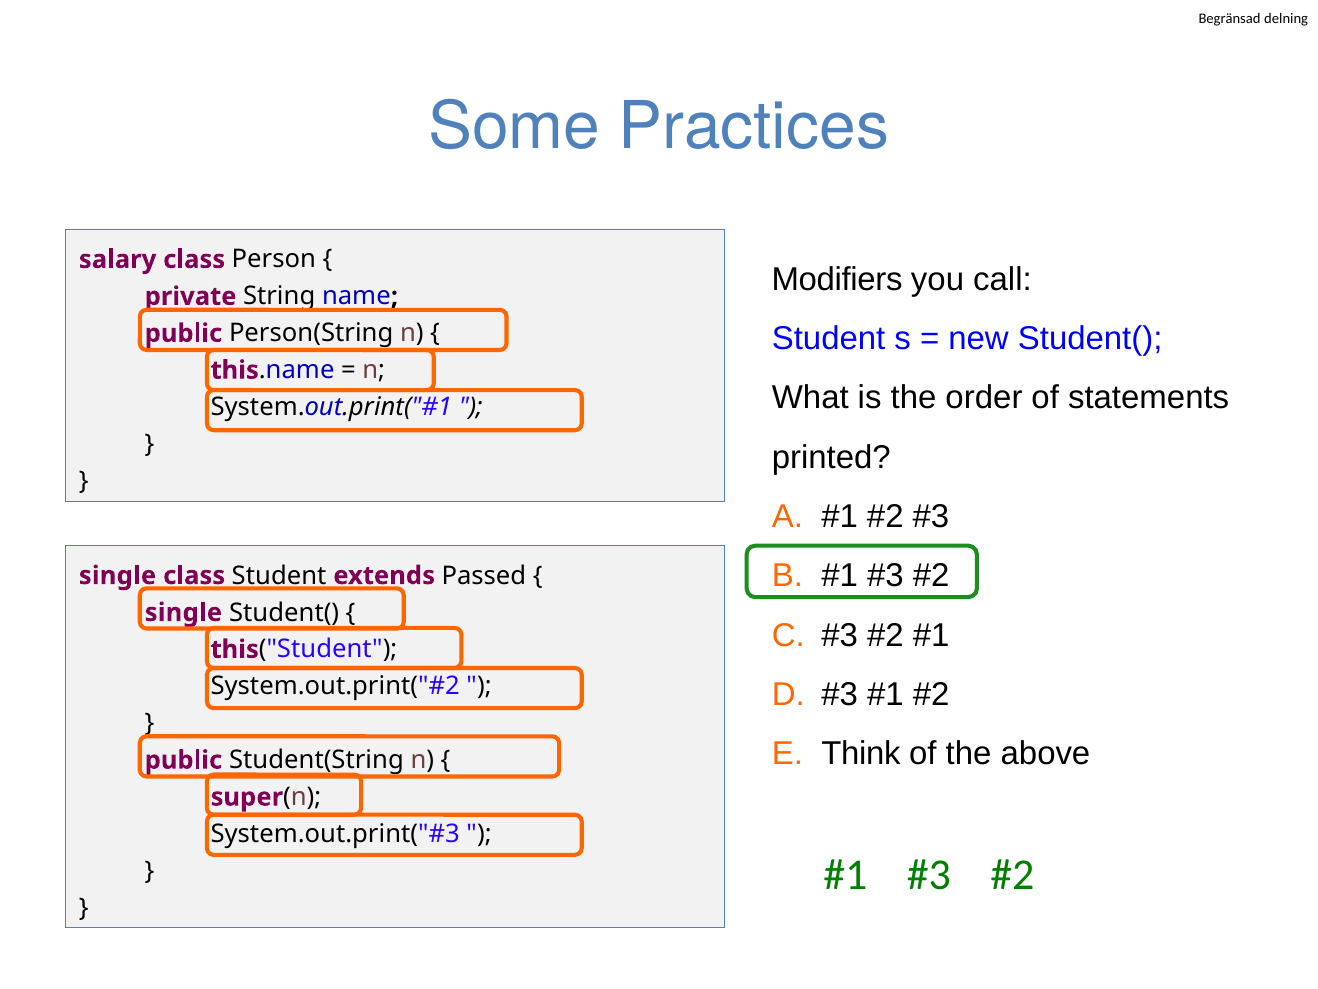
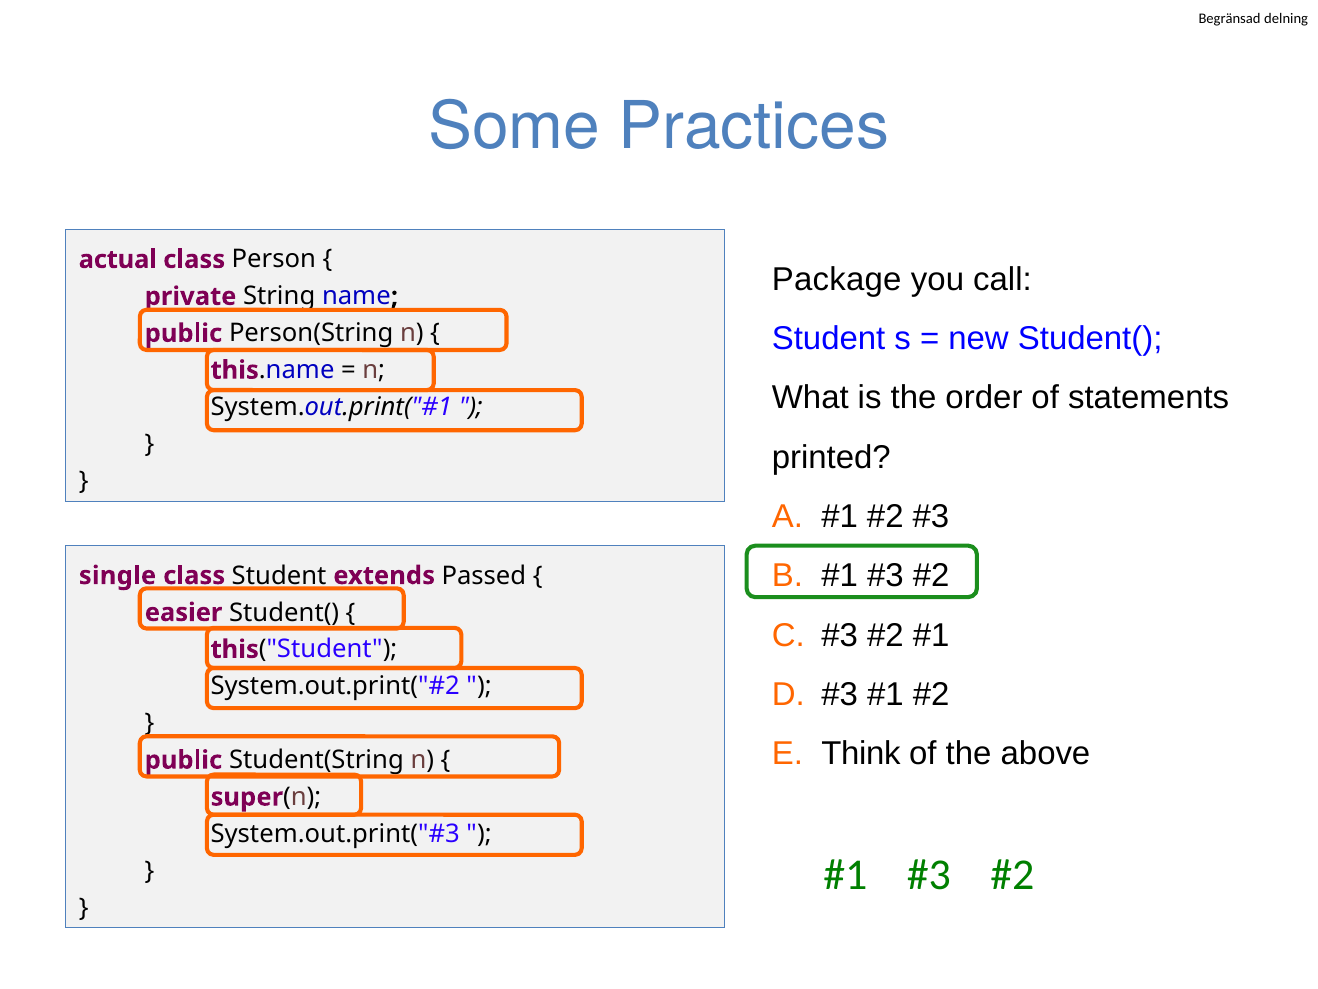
salary: salary -> actual (118, 259)
Modifiers: Modifiers -> Package (837, 279)
single: single -> easier (184, 612)
